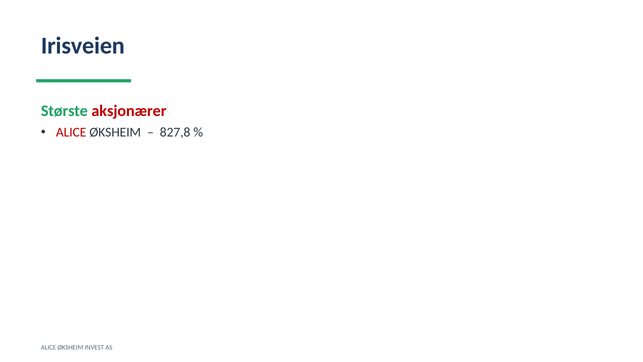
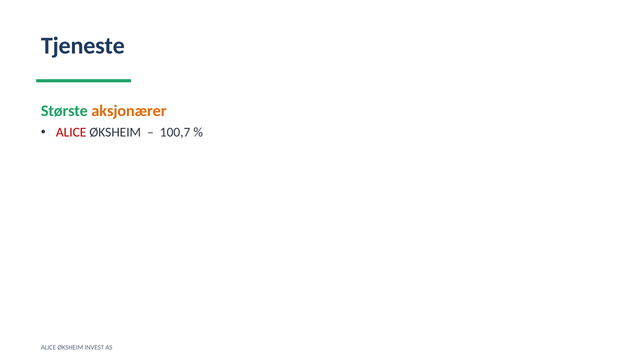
Irisveien: Irisveien -> Tjeneste (83, 46)
aksjonærer colour: red -> orange (129, 111)
827,8: 827,8 -> 100,7 (175, 132)
